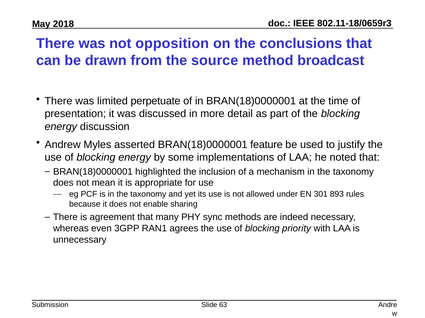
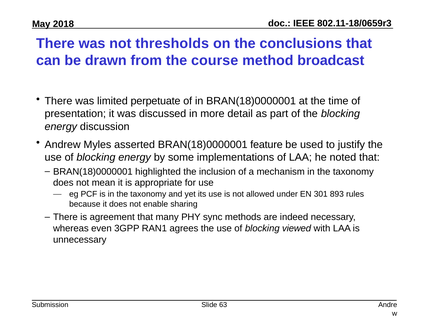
opposition: opposition -> thresholds (172, 44)
source: source -> course (215, 61)
priority: priority -> viewed (297, 229)
